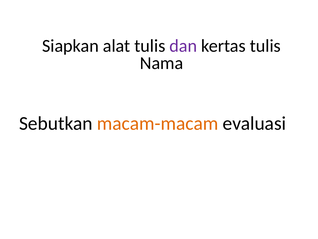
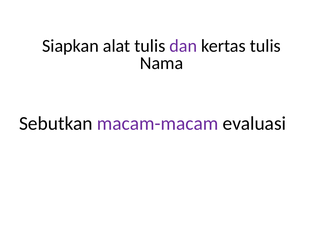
macam-macam colour: orange -> purple (158, 123)
